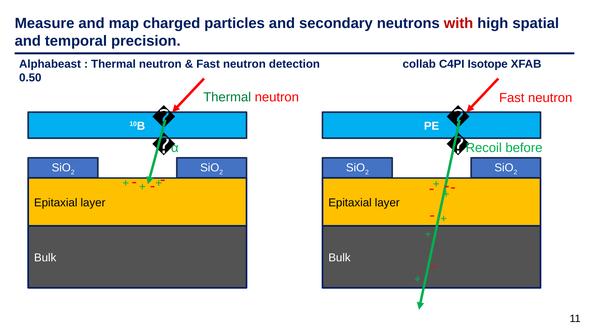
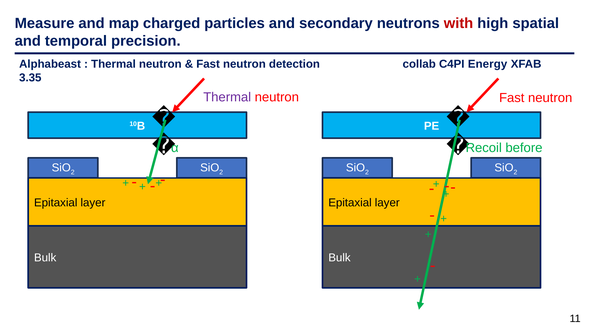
Isotope: Isotope -> Energy (488, 64)
0.50: 0.50 -> 3.35 (30, 78)
Thermal colour: green -> purple (227, 97)
